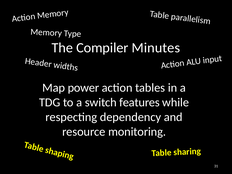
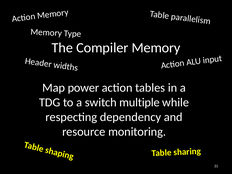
Compiler Minutes: Minutes -> Memory (156, 48)
features: features -> multiple (139, 102)
